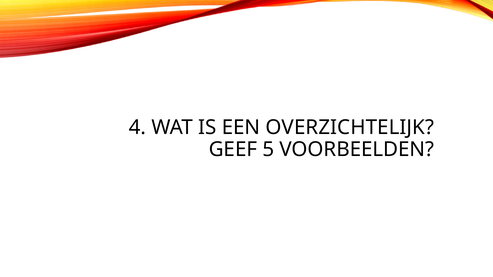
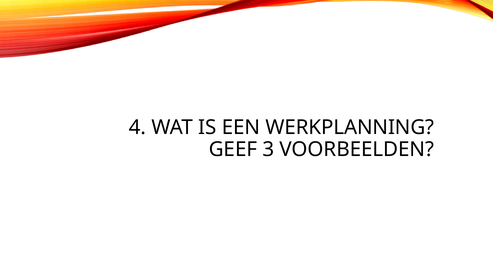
OVERZICHTELIJK: OVERZICHTELIJK -> WERKPLANNING (350, 127)
5: 5 -> 3 (268, 150)
